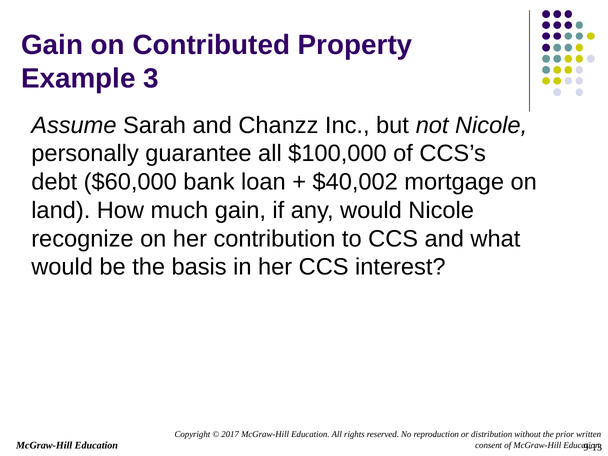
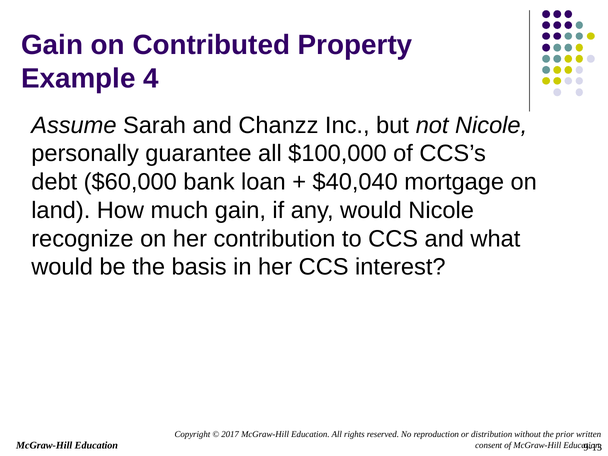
3: 3 -> 4 (151, 78)
$40,002: $40,002 -> $40,040 (355, 182)
